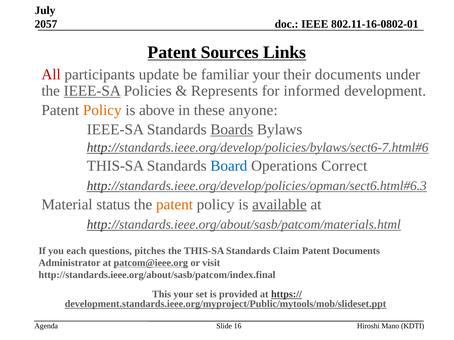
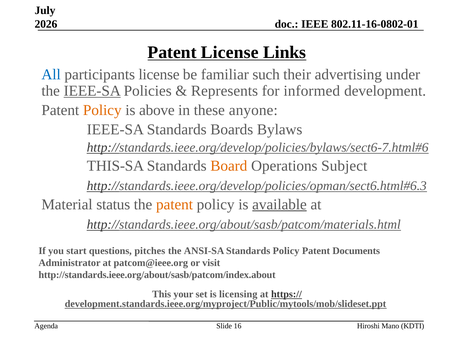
2057: 2057 -> 2026 (46, 24)
Patent Sources: Sources -> License (230, 52)
All colour: red -> blue (51, 75)
participants update: update -> license (159, 75)
familiar your: your -> such (266, 75)
their documents: documents -> advertising (348, 75)
Boards underline: present -> none (232, 130)
Board colour: blue -> orange (229, 166)
Correct: Correct -> Subject (344, 166)
each: each -> start (76, 251)
the THIS-SA: THIS-SA -> ANSI-SA (204, 251)
Standards Claim: Claim -> Policy (286, 251)
patcom@ieee.org underline: present -> none (151, 263)
http://standards.ieee.org/about/sasb/patcom/index.final: http://standards.ieee.org/about/sasb/patcom/index.final -> http://standards.ieee.org/about/sasb/patcom/index.about (157, 275)
provided: provided -> licensing (238, 295)
